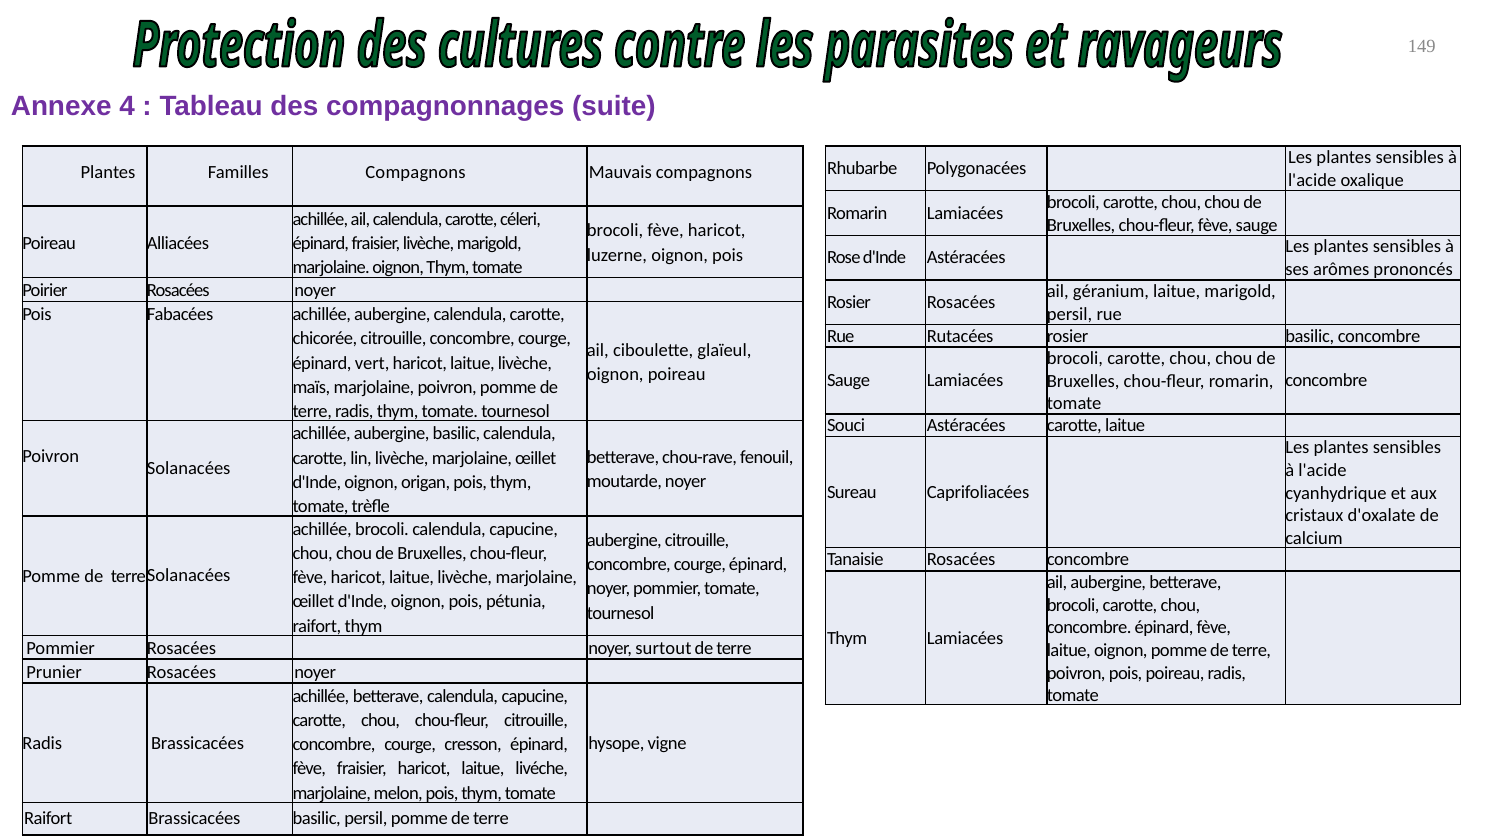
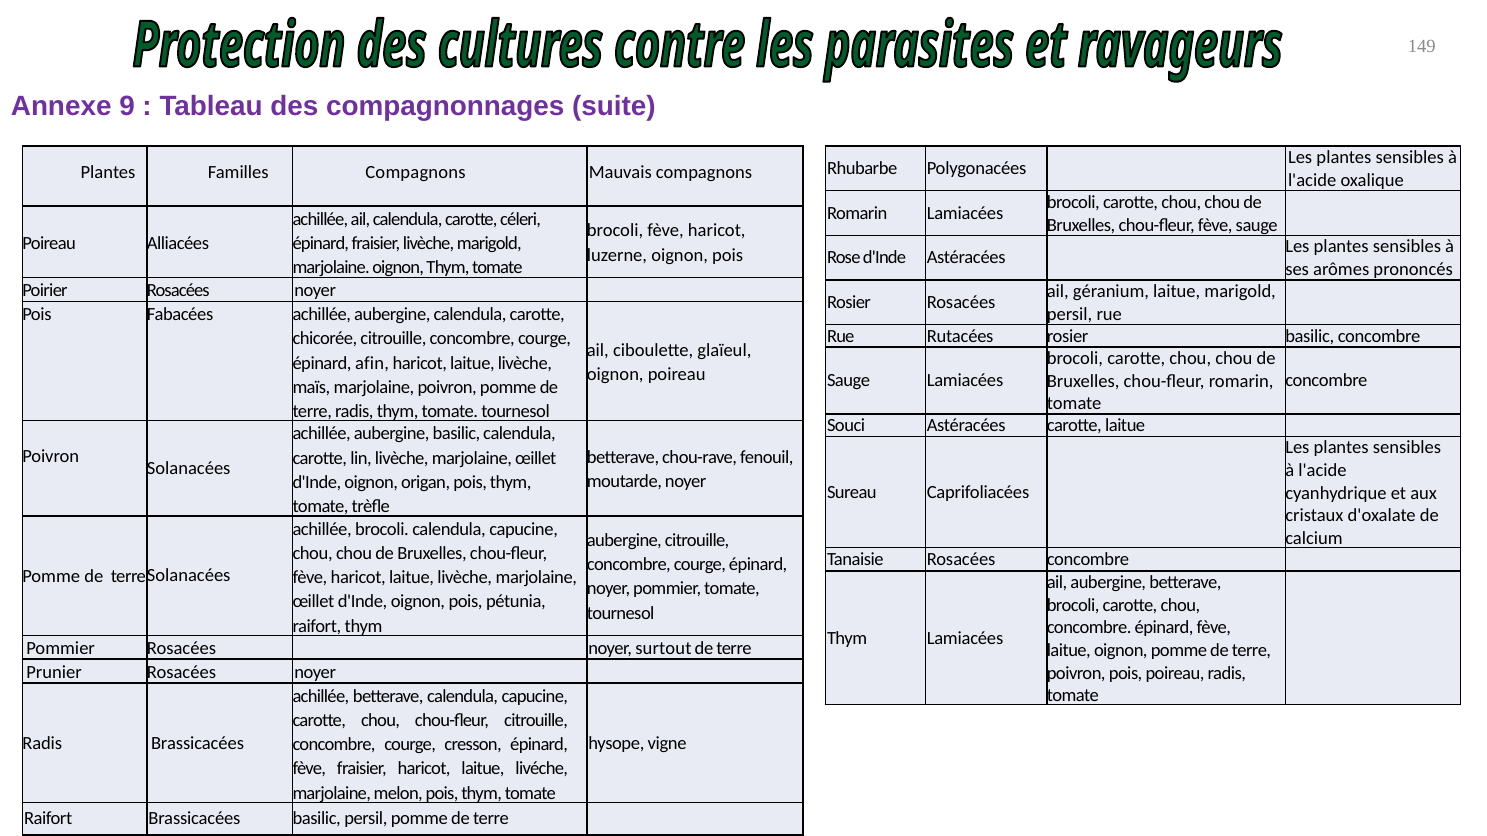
4: 4 -> 9 (127, 106)
vert: vert -> afin (372, 363)
